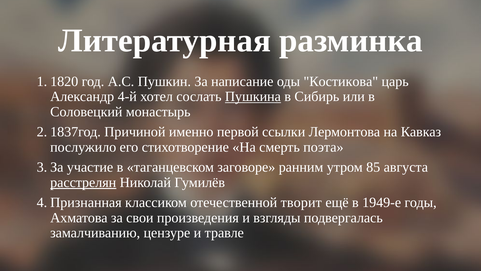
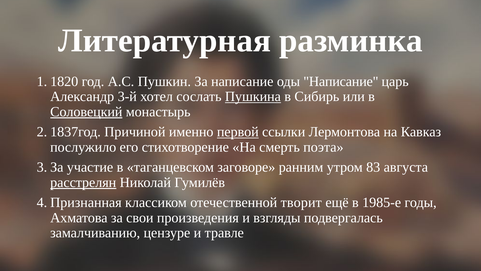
оды Костикова: Костикова -> Написание (341, 81)
4-й: 4-й -> 3-й (127, 96)
Соловецкий underline: none -> present (86, 112)
первой underline: none -> present (238, 132)
85: 85 -> 83 (373, 167)
1949-е: 1949-е -> 1985-е (382, 202)
